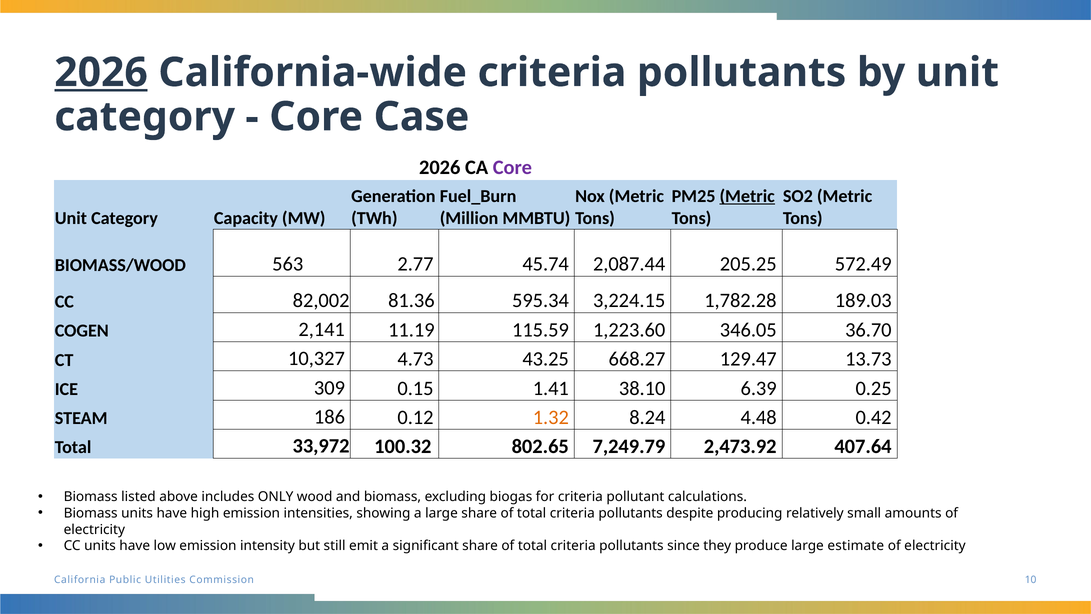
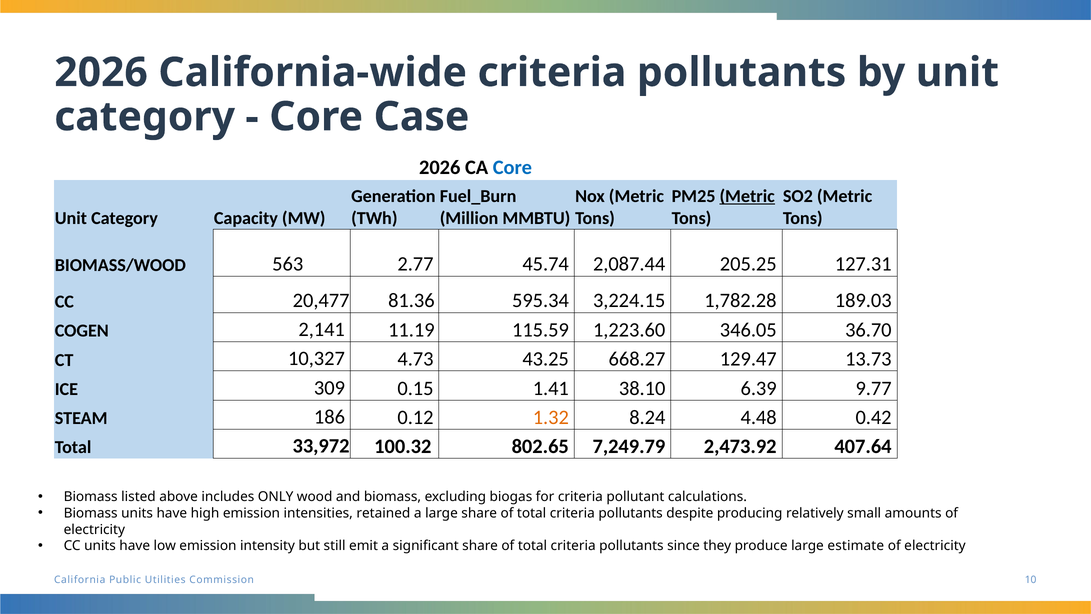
2026 underline: present -> none (101, 73)
Core colour: purple -> blue (512, 167)
572.49: 572.49 -> 127.31 (863, 264)
82,002: 82,002 -> 20,477 (321, 300)
0.25: 0.25 -> 9.77 (874, 388)
showing: showing -> retained (383, 513)
